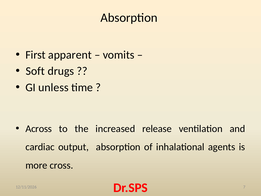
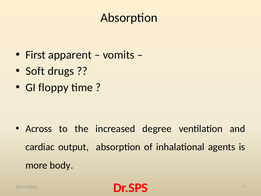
unless: unless -> floppy (53, 87)
release: release -> degree (157, 129)
cross: cross -> body (61, 165)
